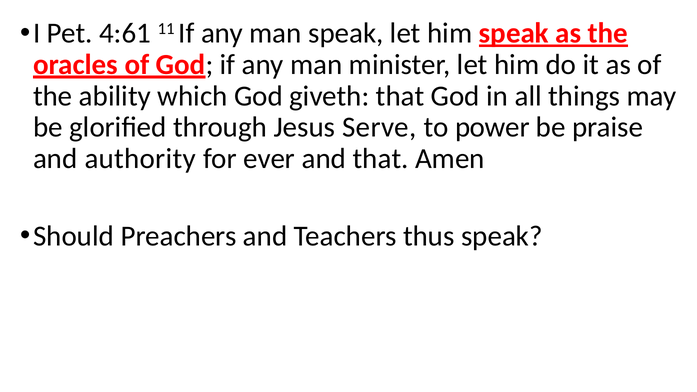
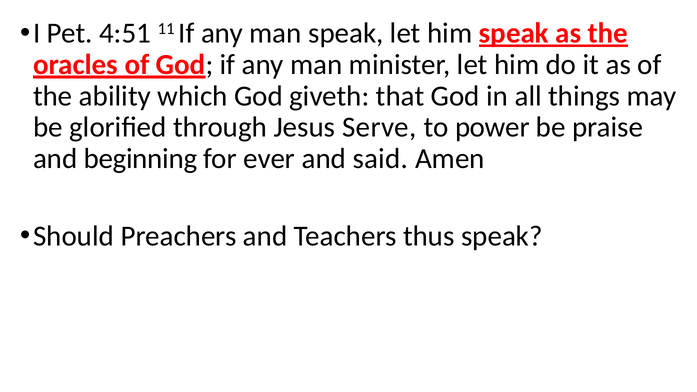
4:61: 4:61 -> 4:51 (125, 33)
authority: authority -> beginning (140, 159)
and that: that -> said (380, 159)
